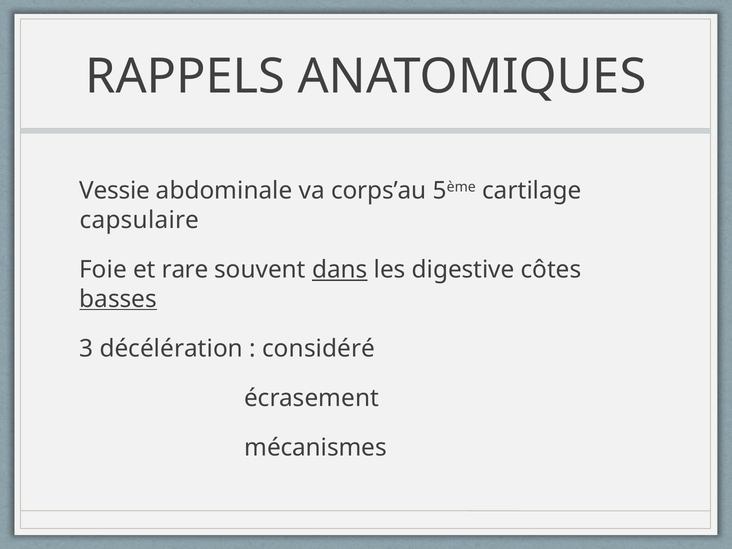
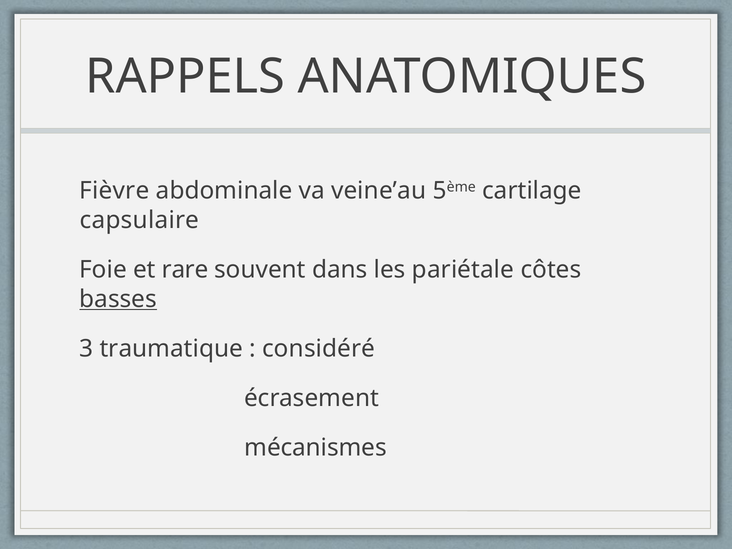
Vessie: Vessie -> Fièvre (114, 191)
corps’au: corps’au -> veine’au (379, 191)
dans underline: present -> none (340, 270)
digestive: digestive -> pariétale (463, 270)
décélération: décélération -> traumatique (171, 349)
